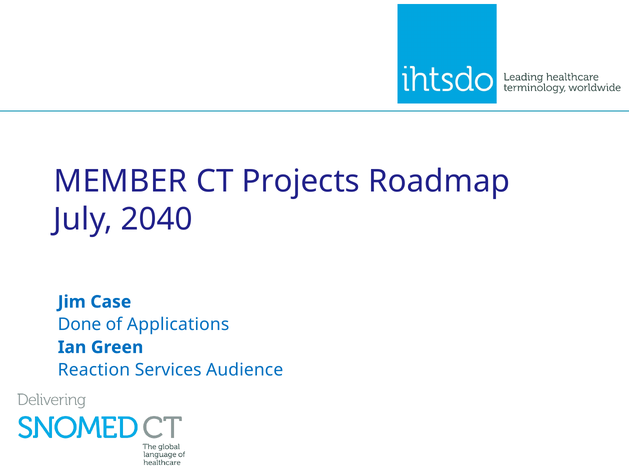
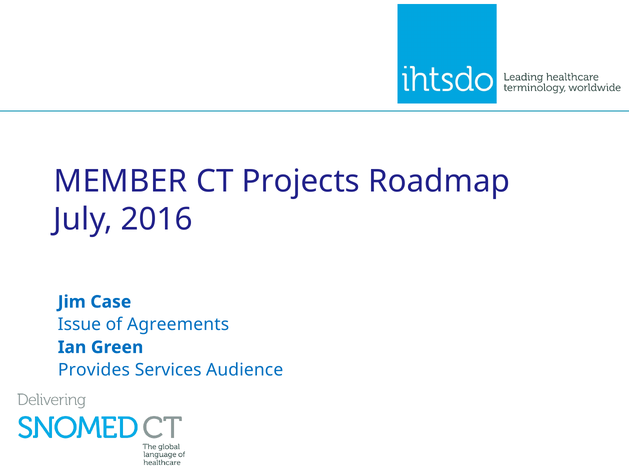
2040: 2040 -> 2016 (157, 219)
Done: Done -> Issue (79, 324)
Applications: Applications -> Agreements (178, 324)
Reaction: Reaction -> Provides (94, 370)
